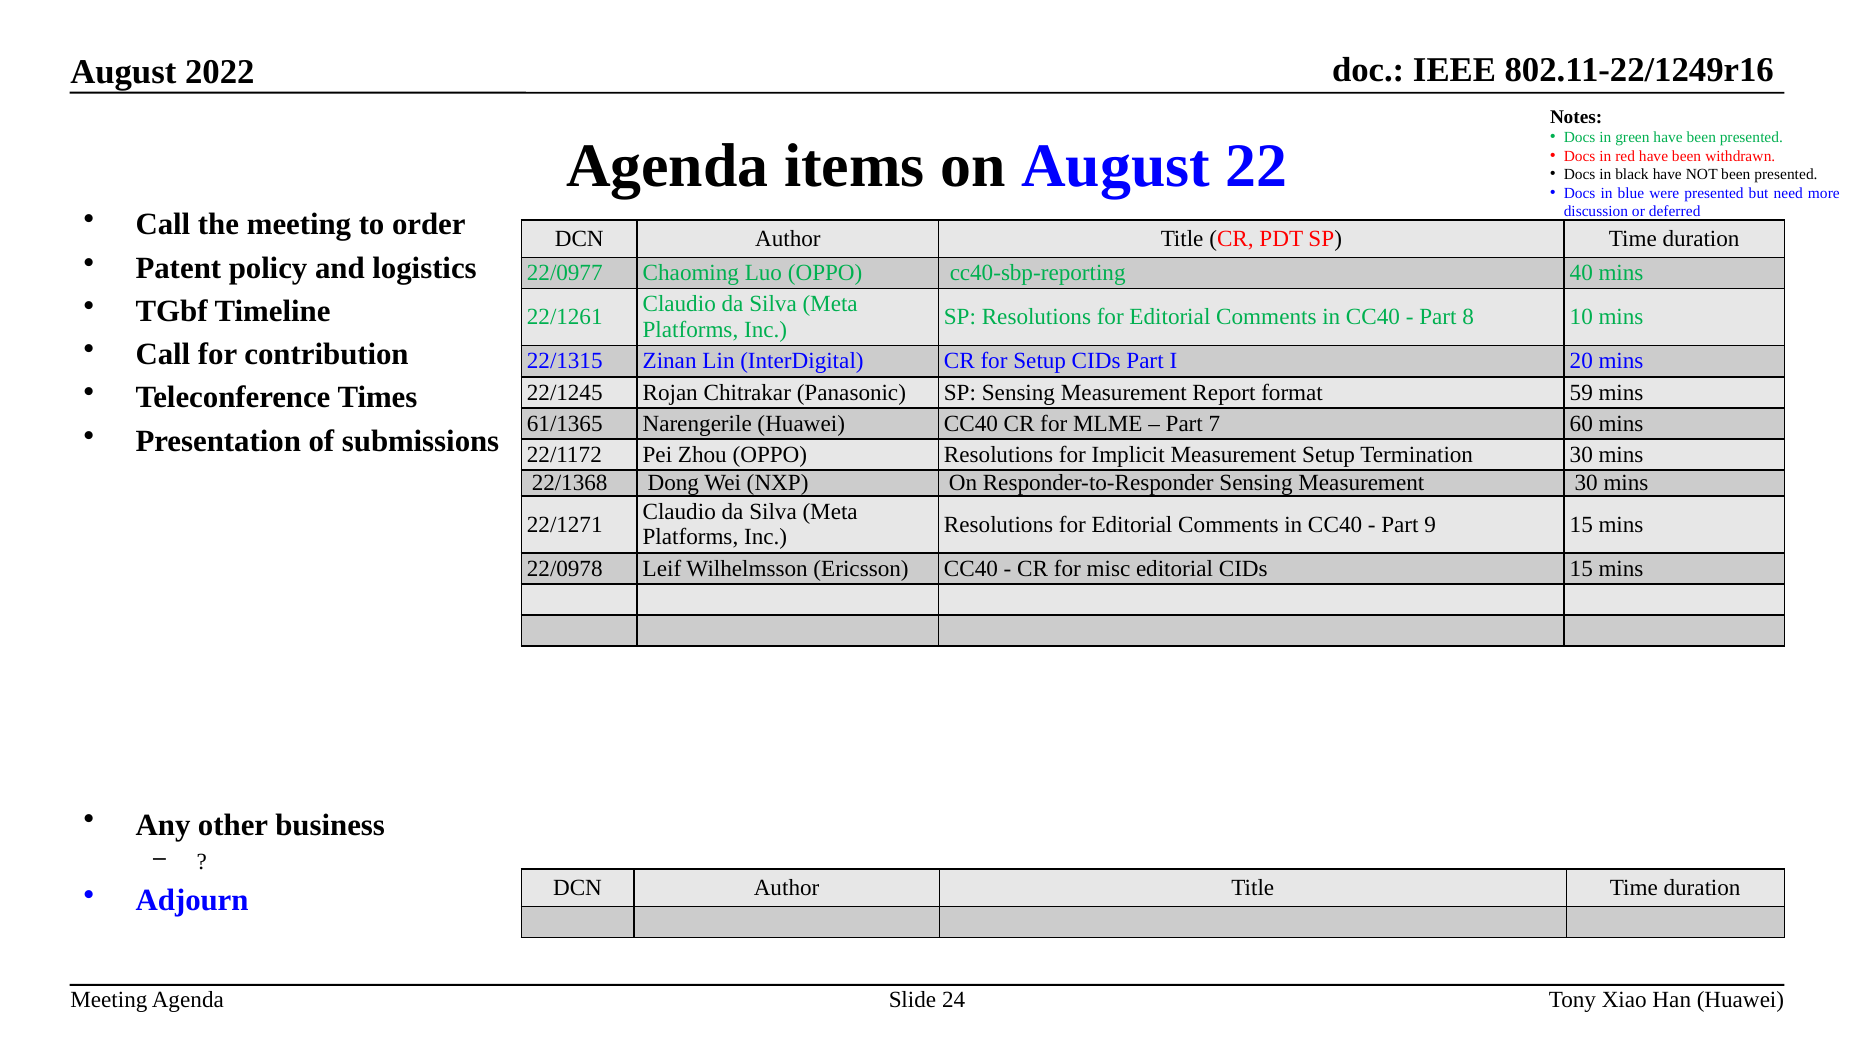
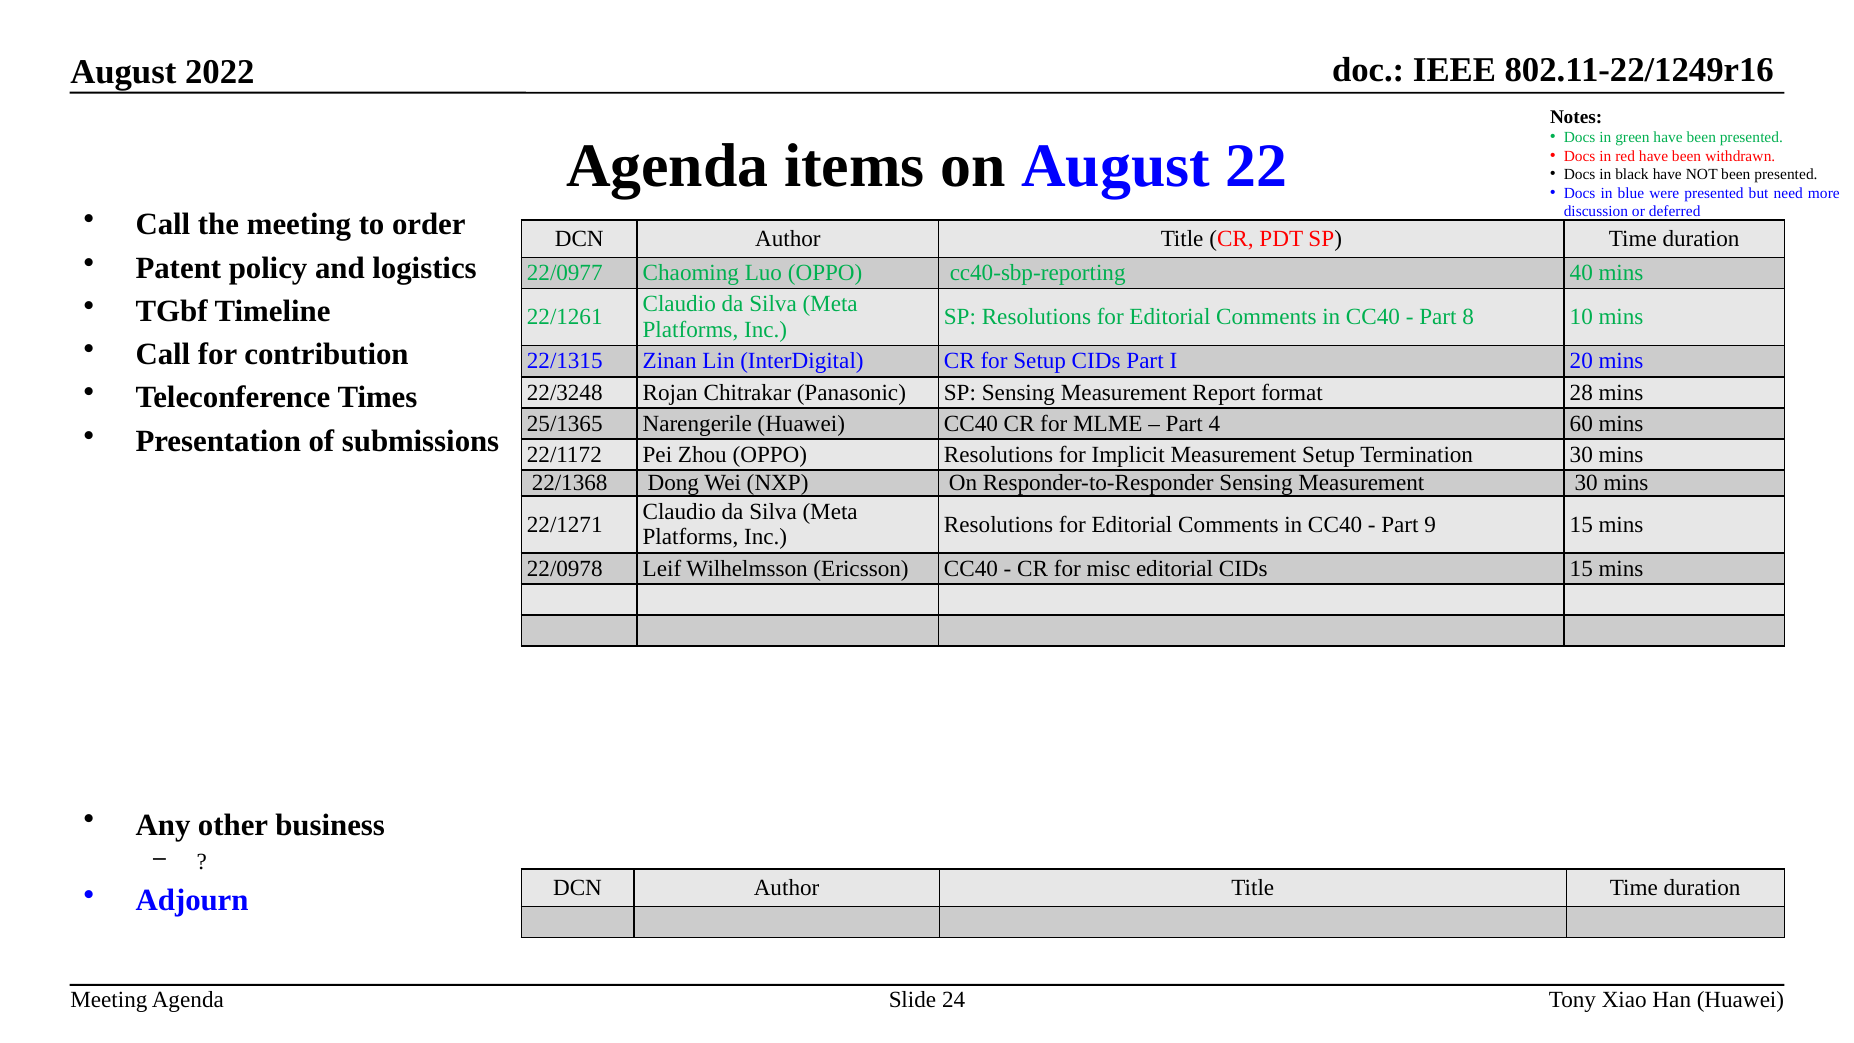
22/1245: 22/1245 -> 22/3248 (565, 392)
59: 59 -> 28 (1581, 392)
61/1365: 61/1365 -> 25/1365 (565, 423)
7: 7 -> 4 (1214, 423)
